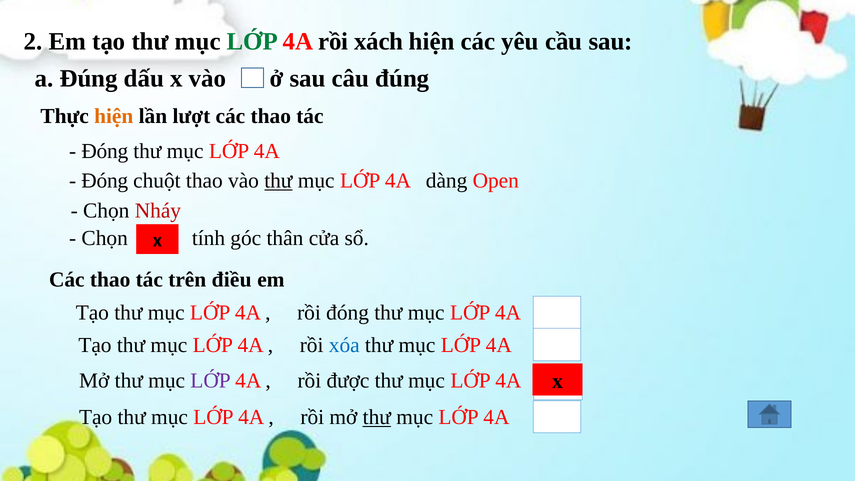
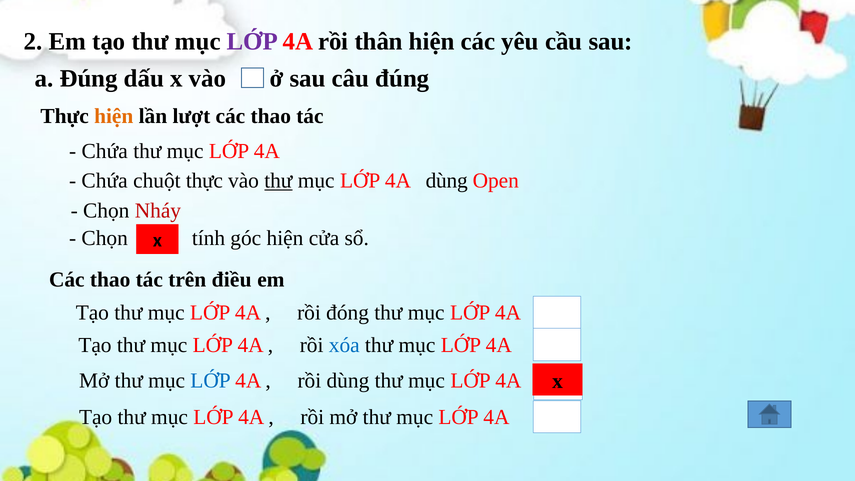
LỚP colour: green -> purple (252, 41)
xách: xách -> thân (379, 41)
Đóng: Đóng -> Chứa (105, 151)
Đóng: Đóng -> Chứa (105, 181)
chuột thao: thao -> thực (204, 181)
4A dàng: dàng -> dùng (447, 181)
góc thân: thân -> hiện (285, 238)
LỚP colour: purple -> blue (211, 381)
rồi được: được -> dùng (348, 381)
thư underline: present -> none (377, 417)
